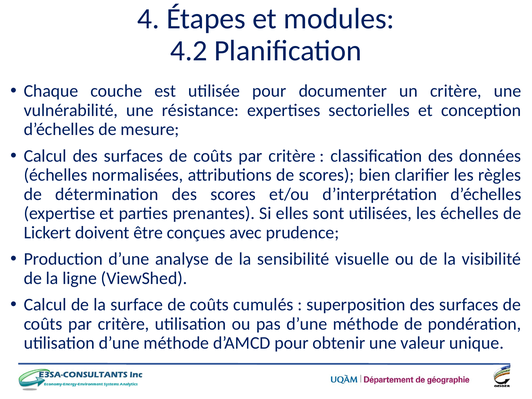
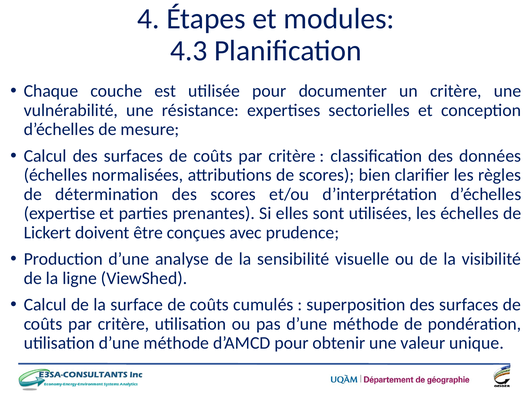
4.2: 4.2 -> 4.3 (189, 51)
